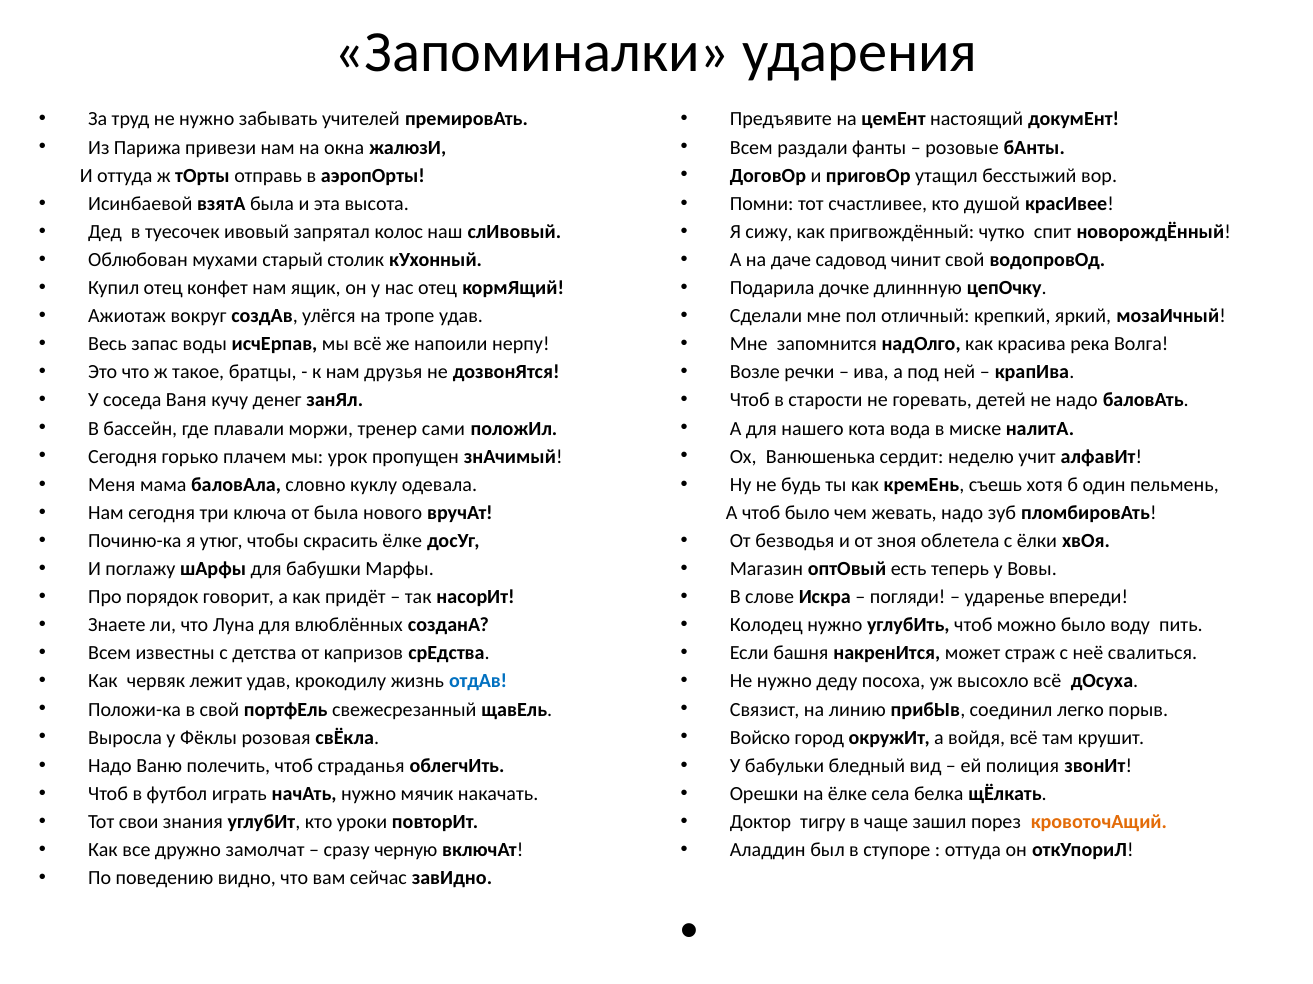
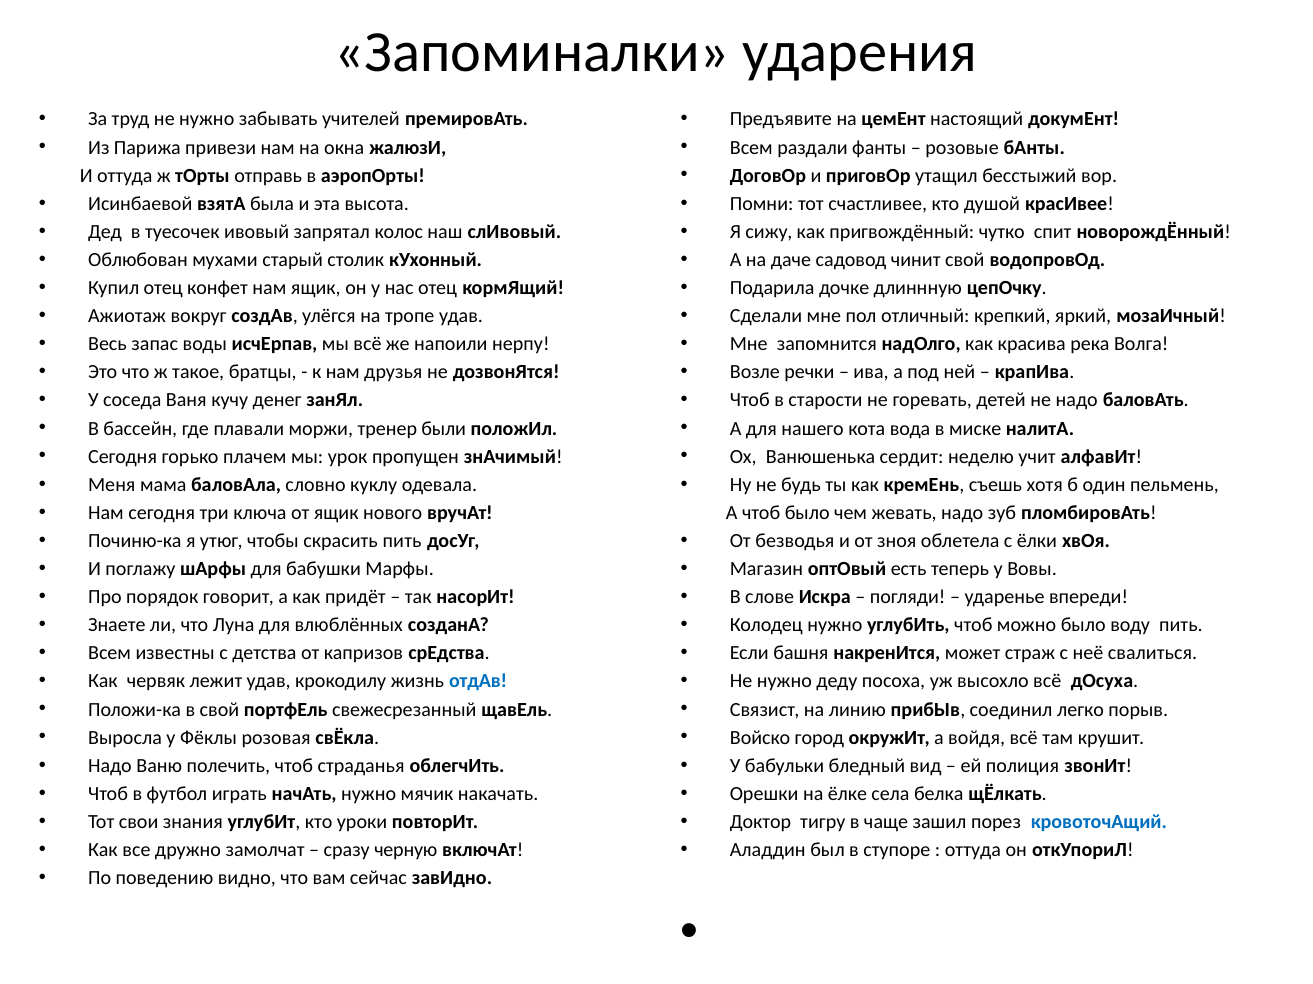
сами: сами -> были (444, 429)
от была: была -> ящик (336, 513)
скрасить ёлке: ёлке -> пить (402, 541)
кровоточАщий colour: orange -> blue (1099, 822)
